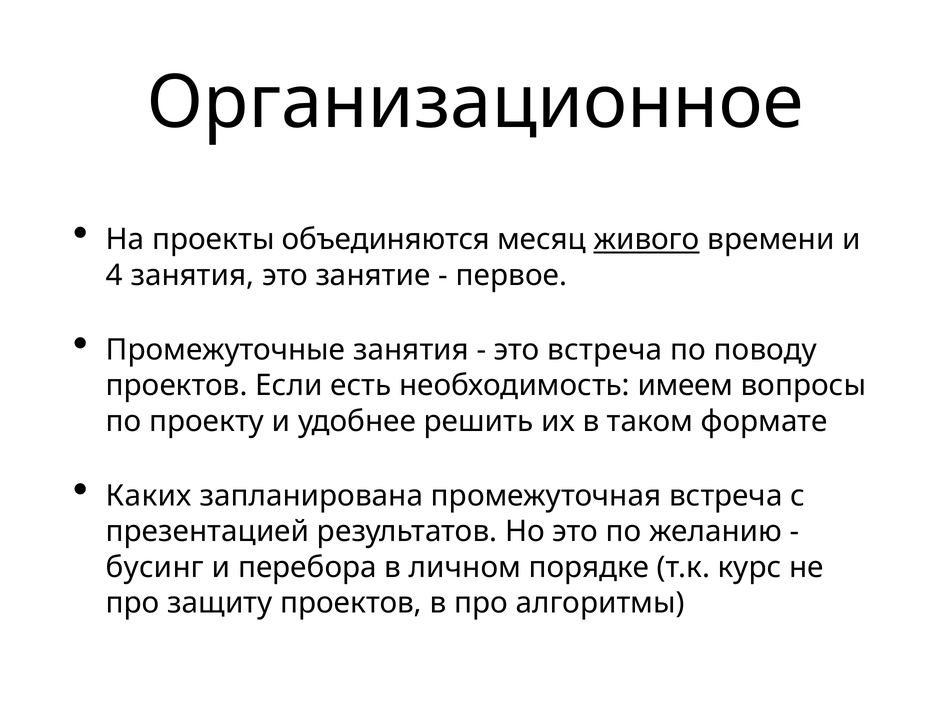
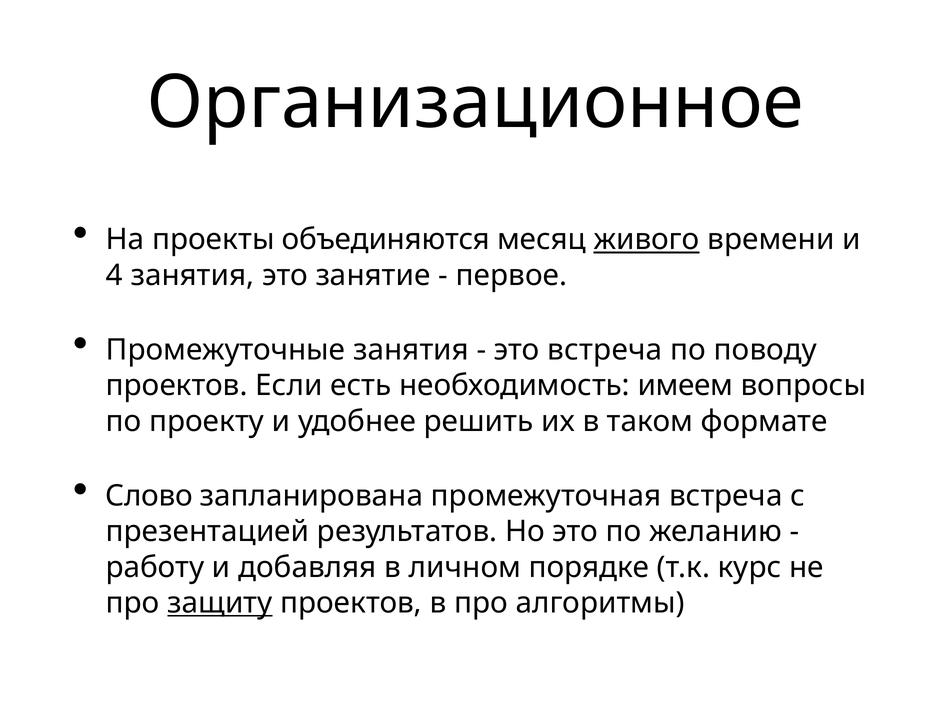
Каких: Каких -> Слово (149, 496)
бусинг: бусинг -> работу (155, 567)
перебора: перебора -> добавляя (307, 567)
защиту underline: none -> present (220, 603)
